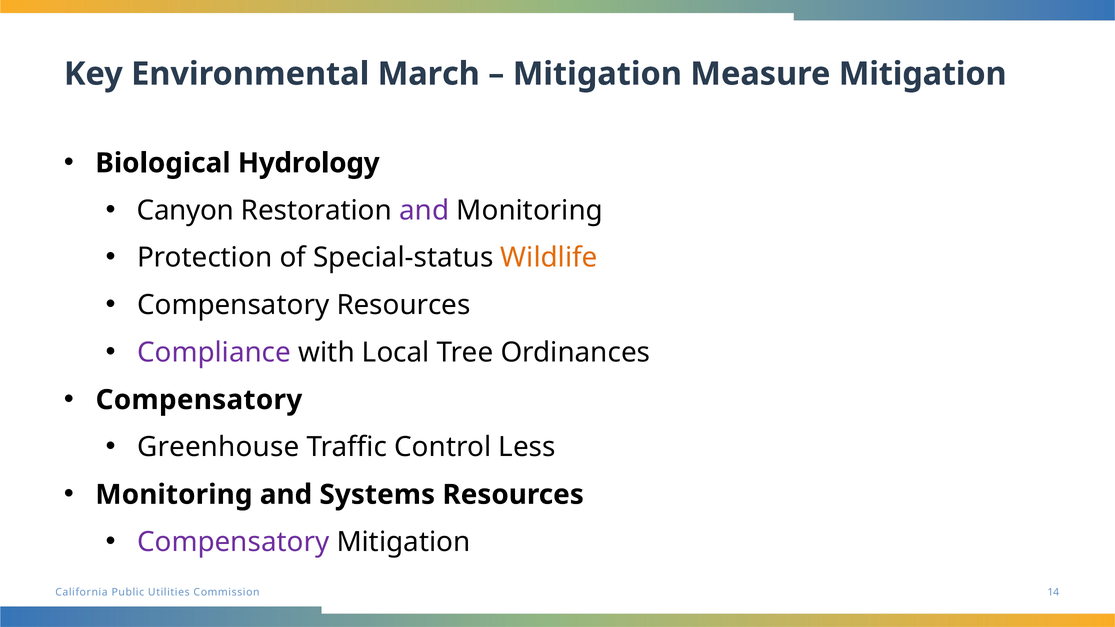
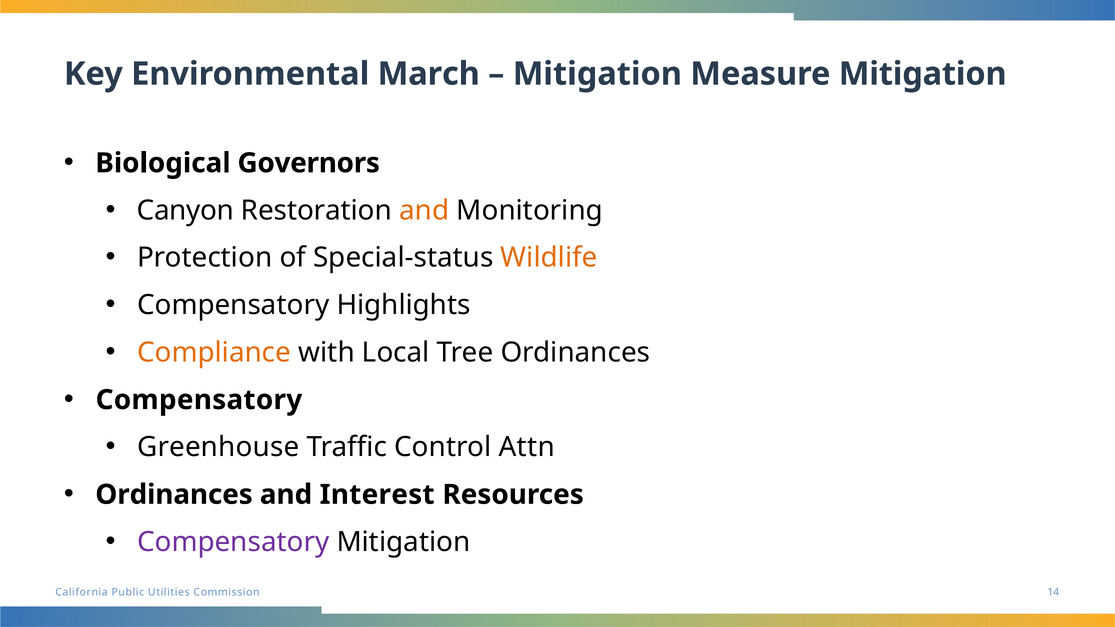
Hydrology: Hydrology -> Governors (309, 163)
and colour: purple -> orange (424, 210)
Compensatory Resources: Resources -> Highlights (403, 305)
Compliance colour: purple -> orange (214, 353)
Less: Less -> Attn (527, 447)
Monitoring: Monitoring -> Ordinances (174, 495)
Systems: Systems -> Interest (377, 495)
